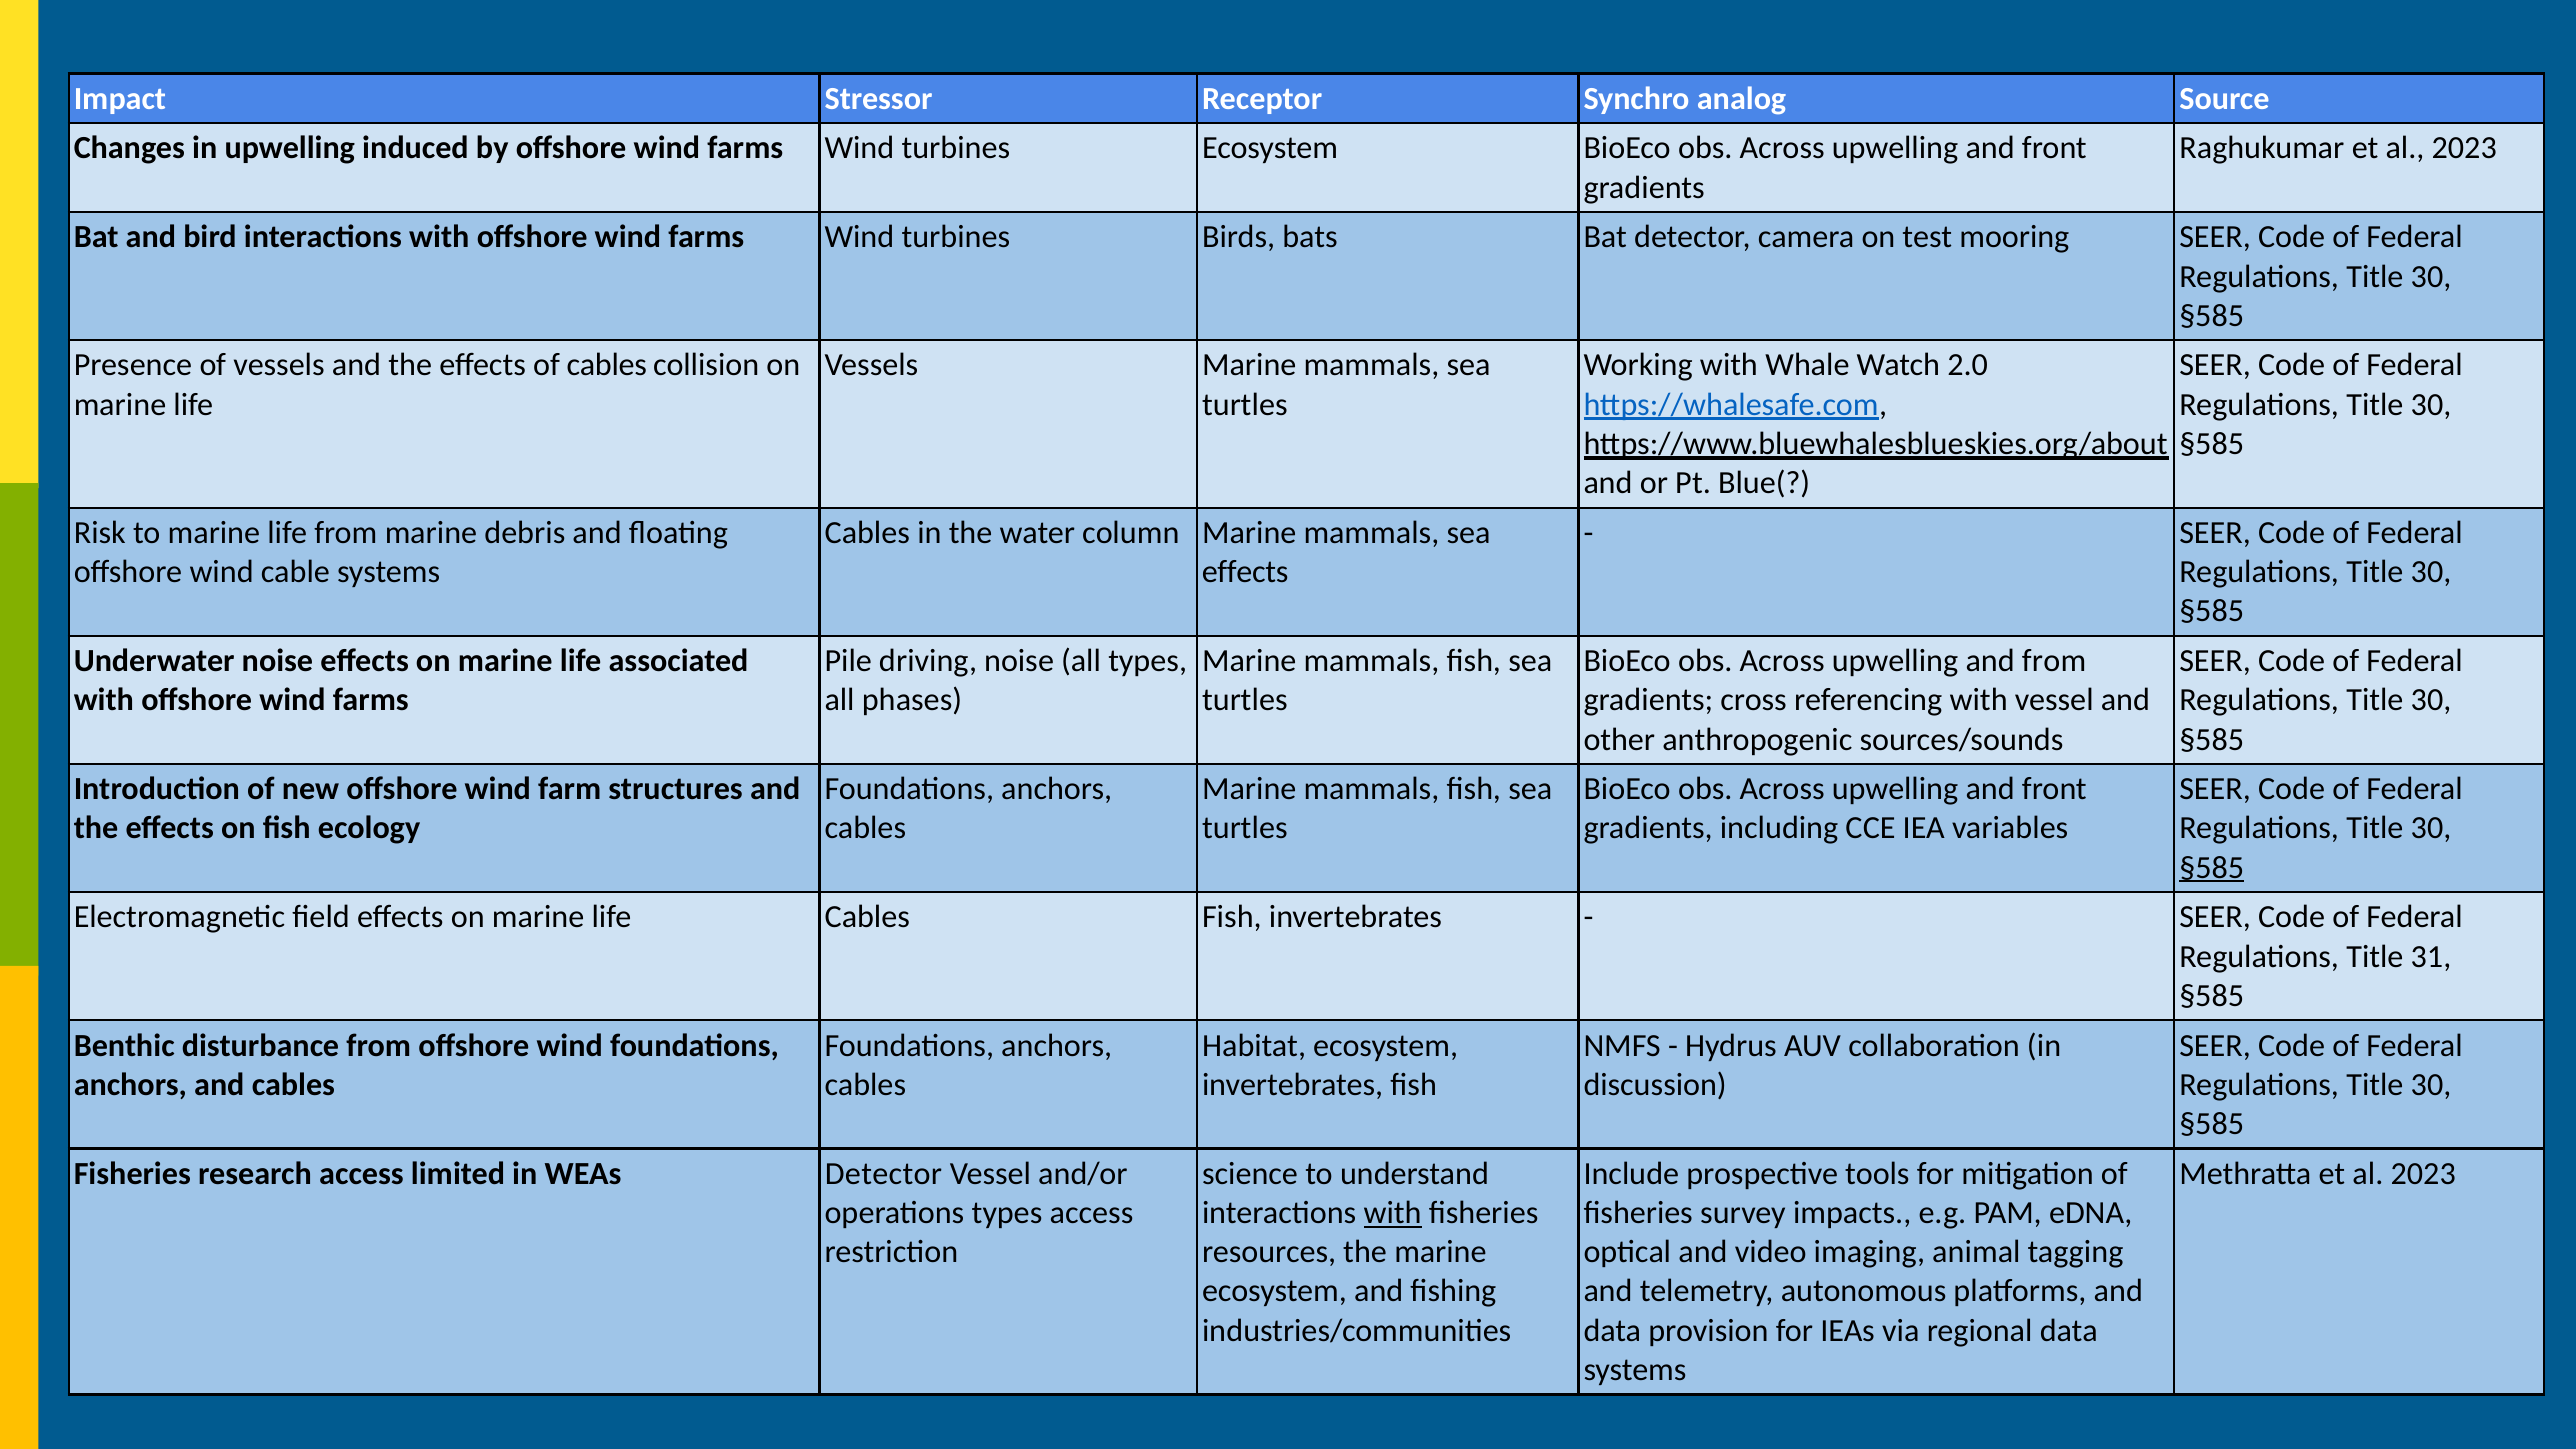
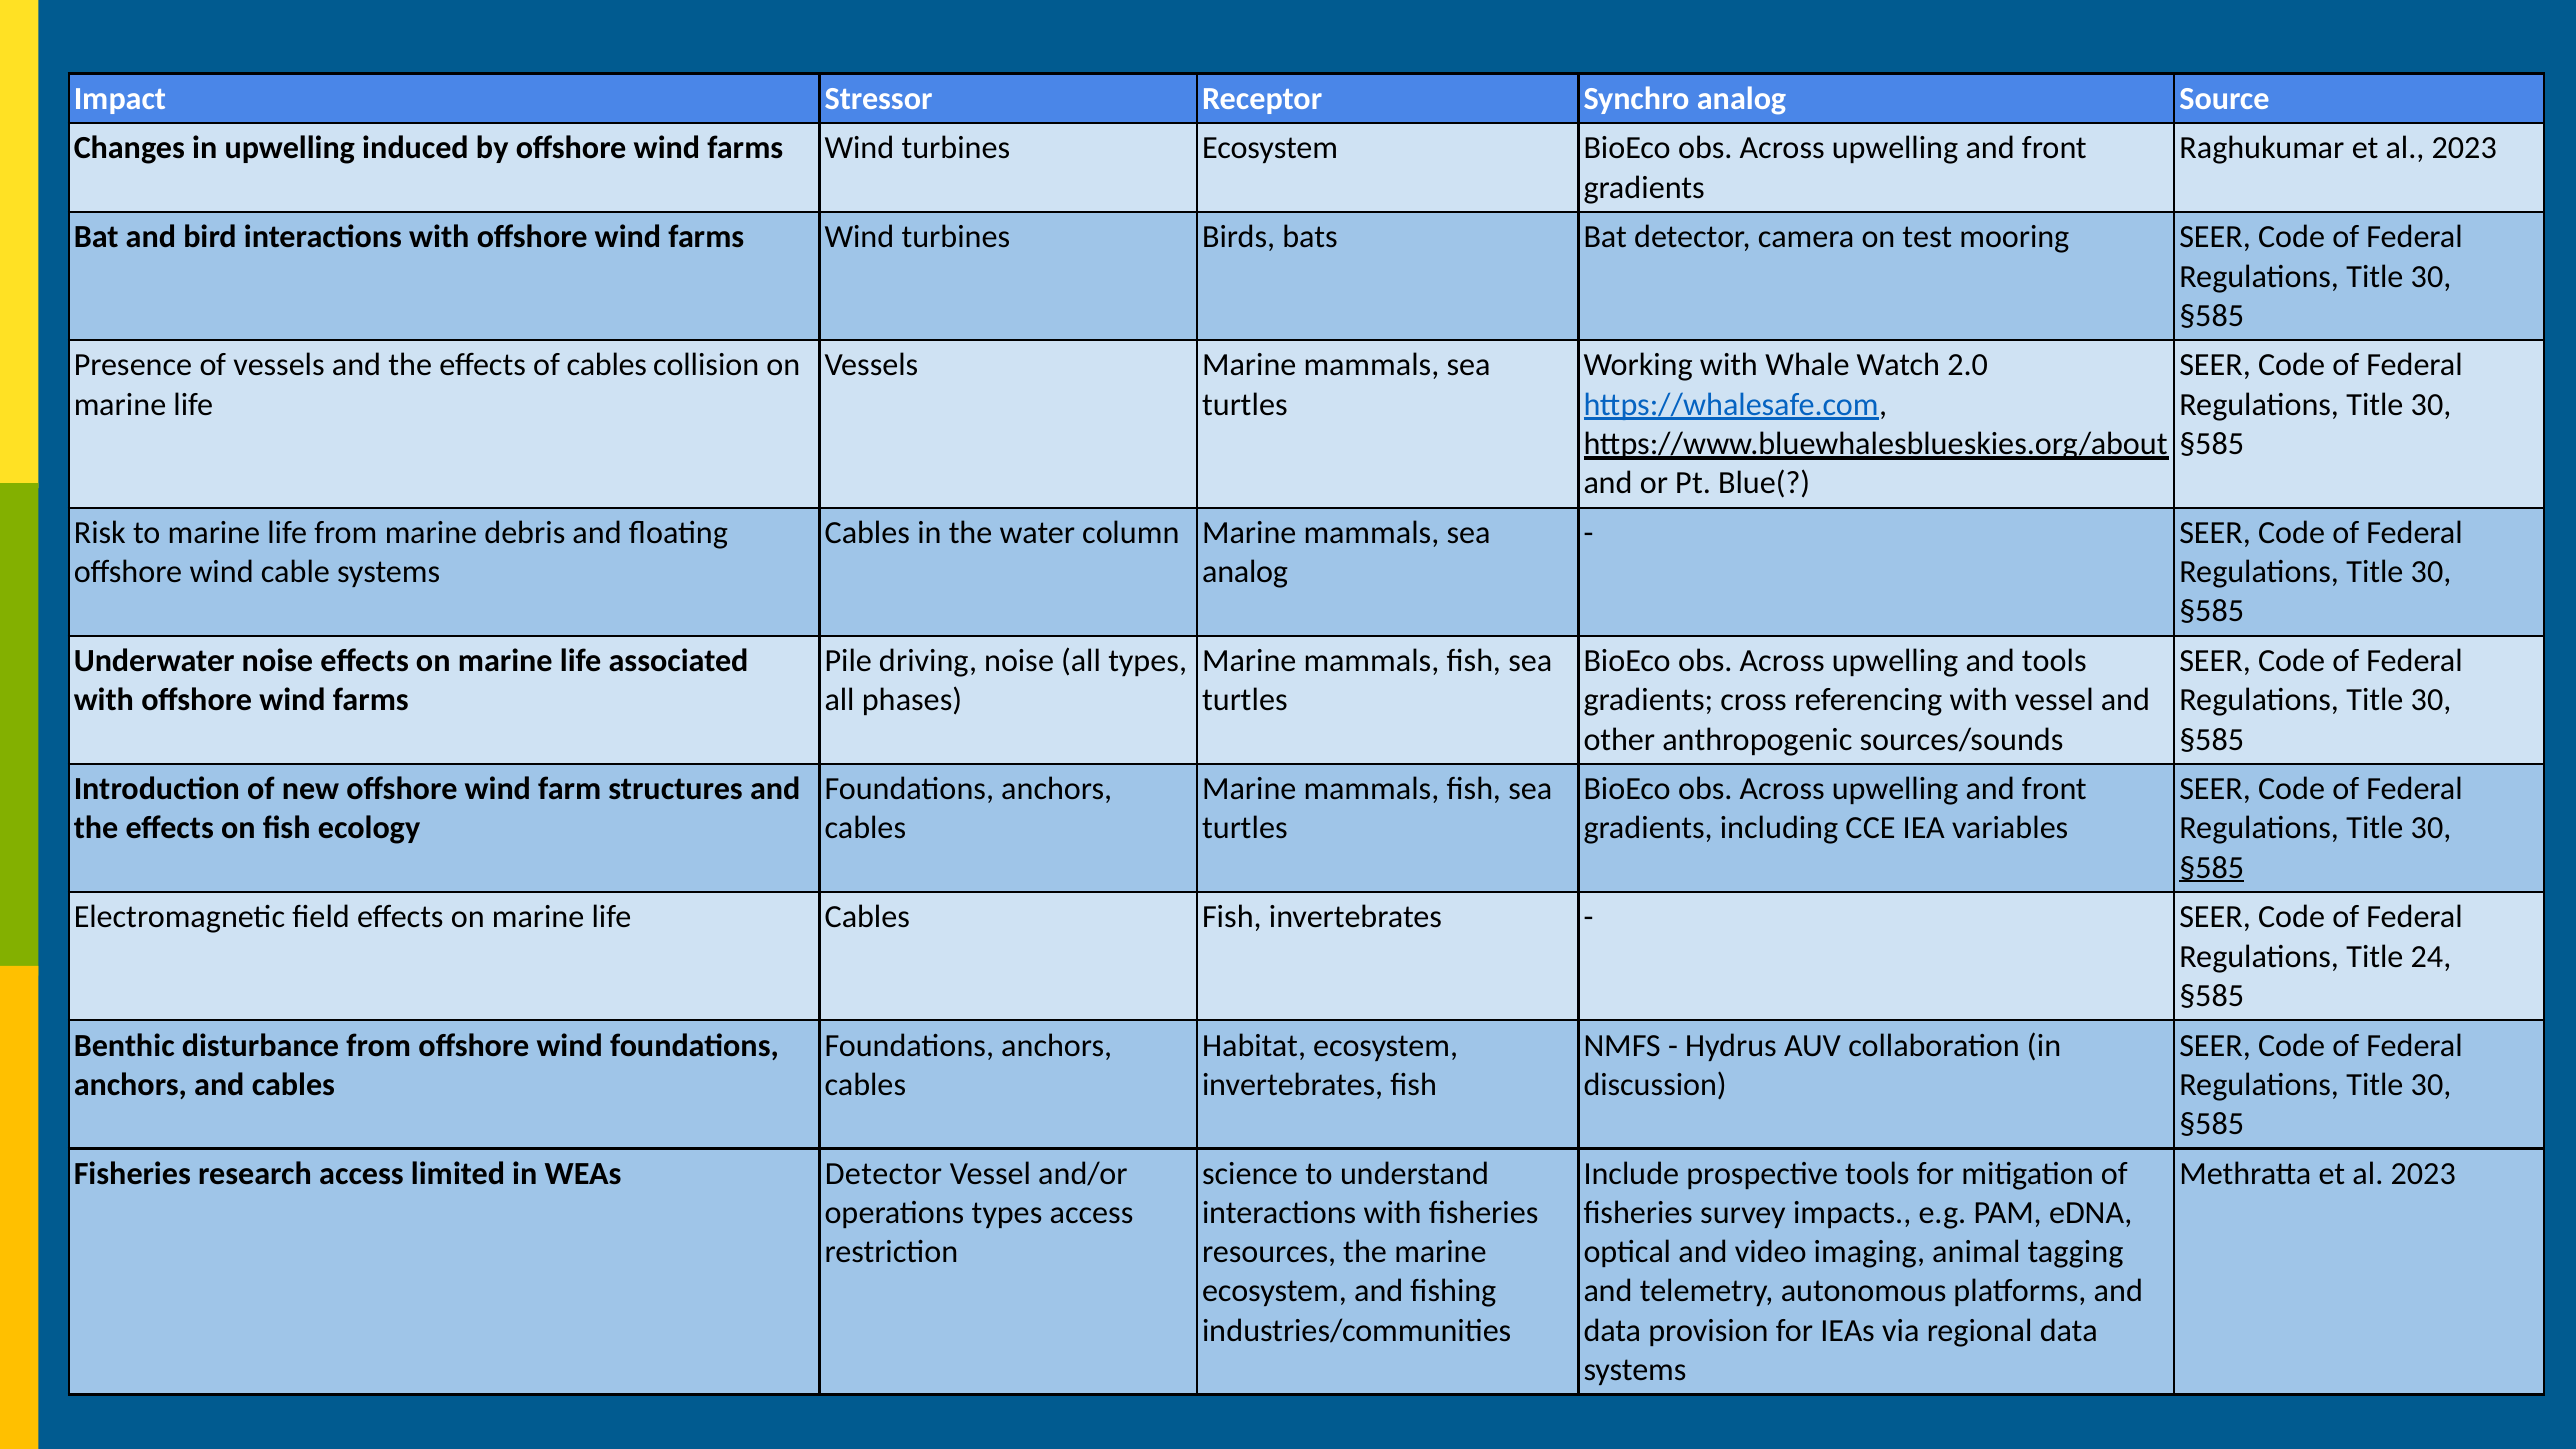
effects: effects -> analog (1245, 572)
and from: from -> tools (2054, 661)
31: 31 -> 24 (2431, 957)
with underline: present -> none (1393, 1213)
